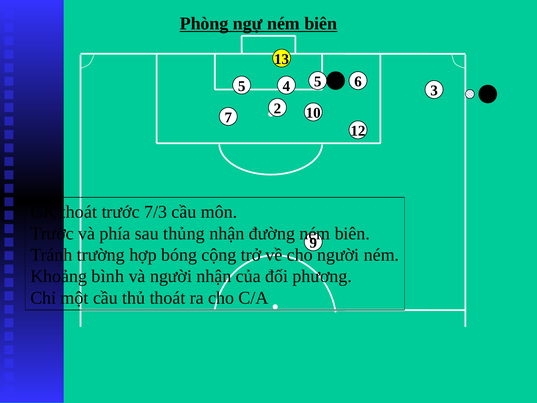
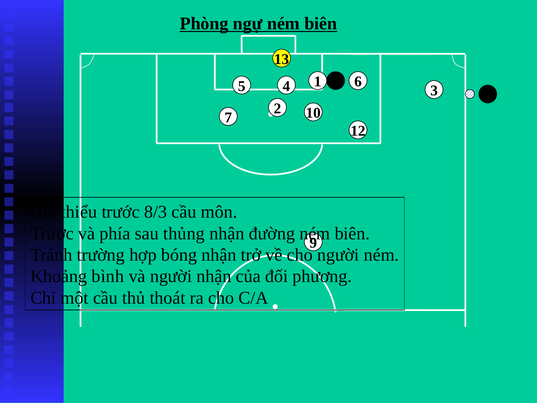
5 5: 5 -> 1 (318, 82)
GK thoát: thoát -> thiểu (79, 212)
7/3: 7/3 -> 8/3 (156, 212)
bóng cộng: cộng -> nhận (219, 255)
